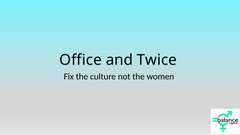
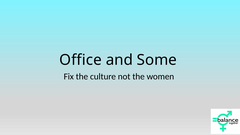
Twice: Twice -> Some (157, 60)
